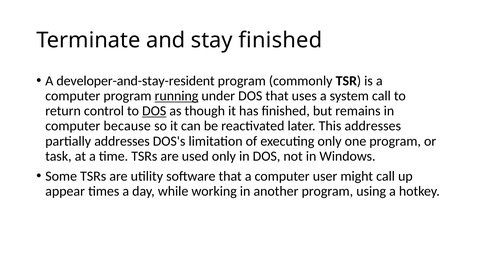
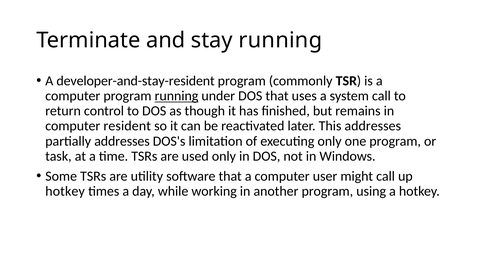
stay finished: finished -> running (280, 40)
DOS underline: present -> none (154, 111)
because: because -> resident (127, 126)
appear: appear -> hotkey (65, 191)
